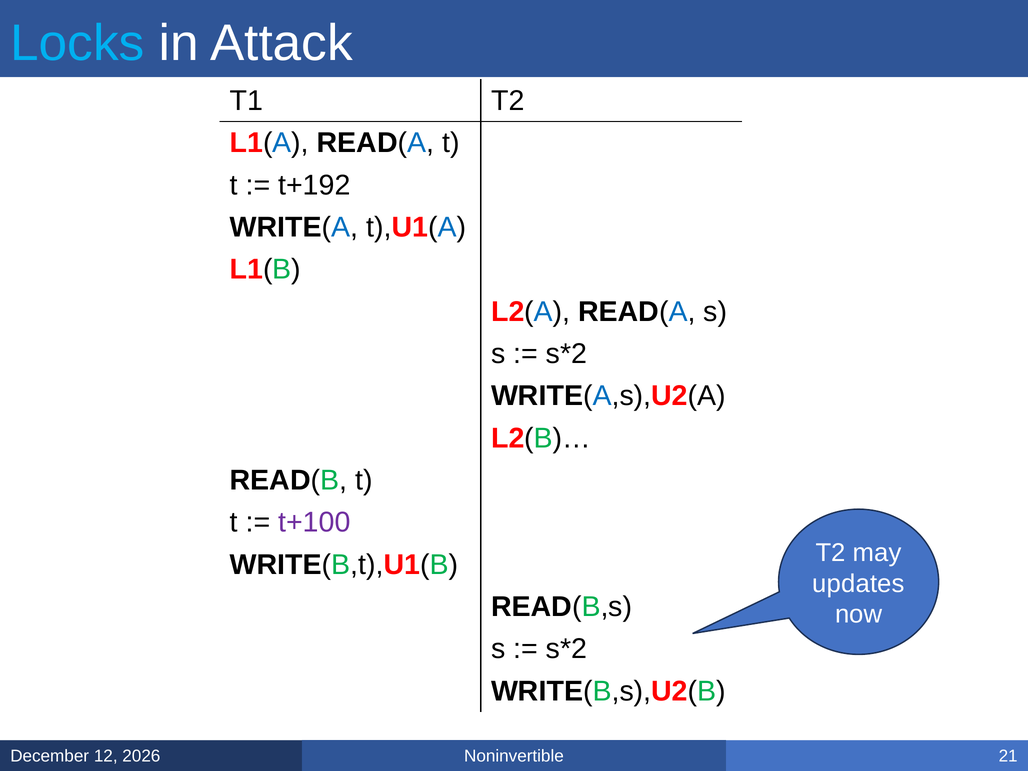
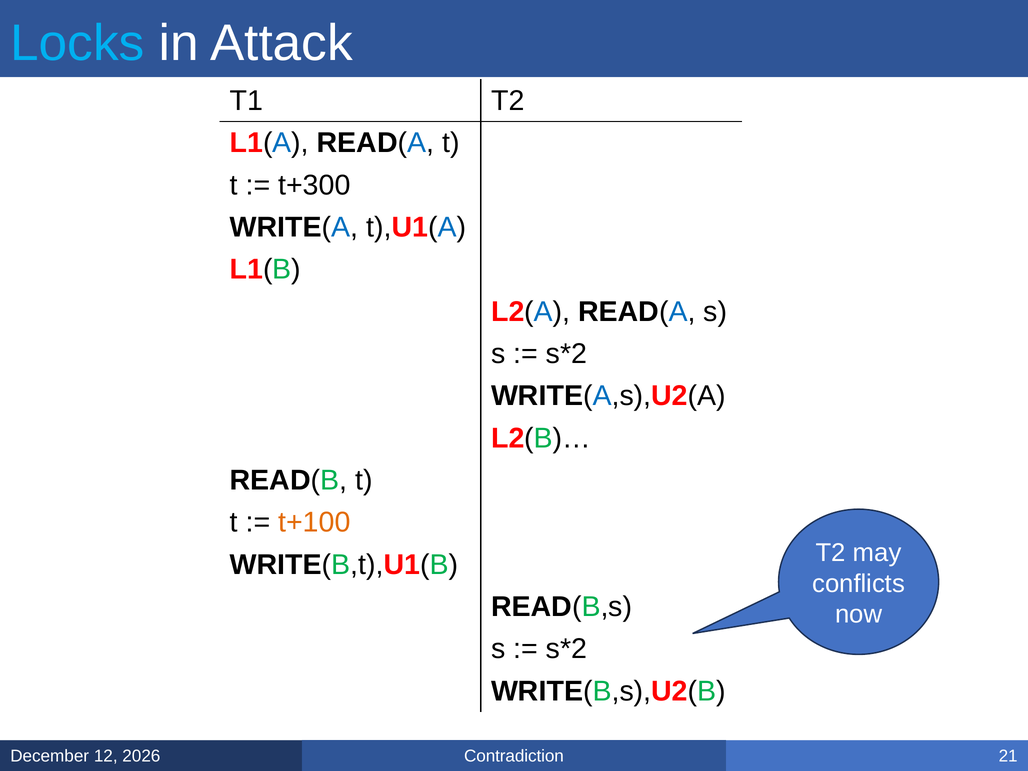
t+192: t+192 -> t+300 (314, 185)
t+100 colour: purple -> orange (314, 522)
updates: updates -> conflicts (859, 584)
Noninvertible: Noninvertible -> Contradiction (514, 756)
